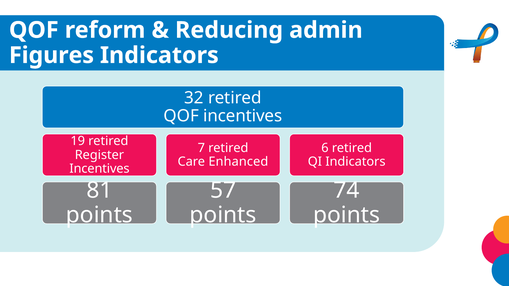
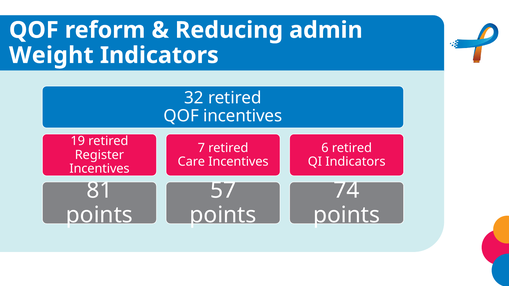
Figures: Figures -> Weight (51, 55)
Enhanced: Enhanced -> Incentives (238, 162)
